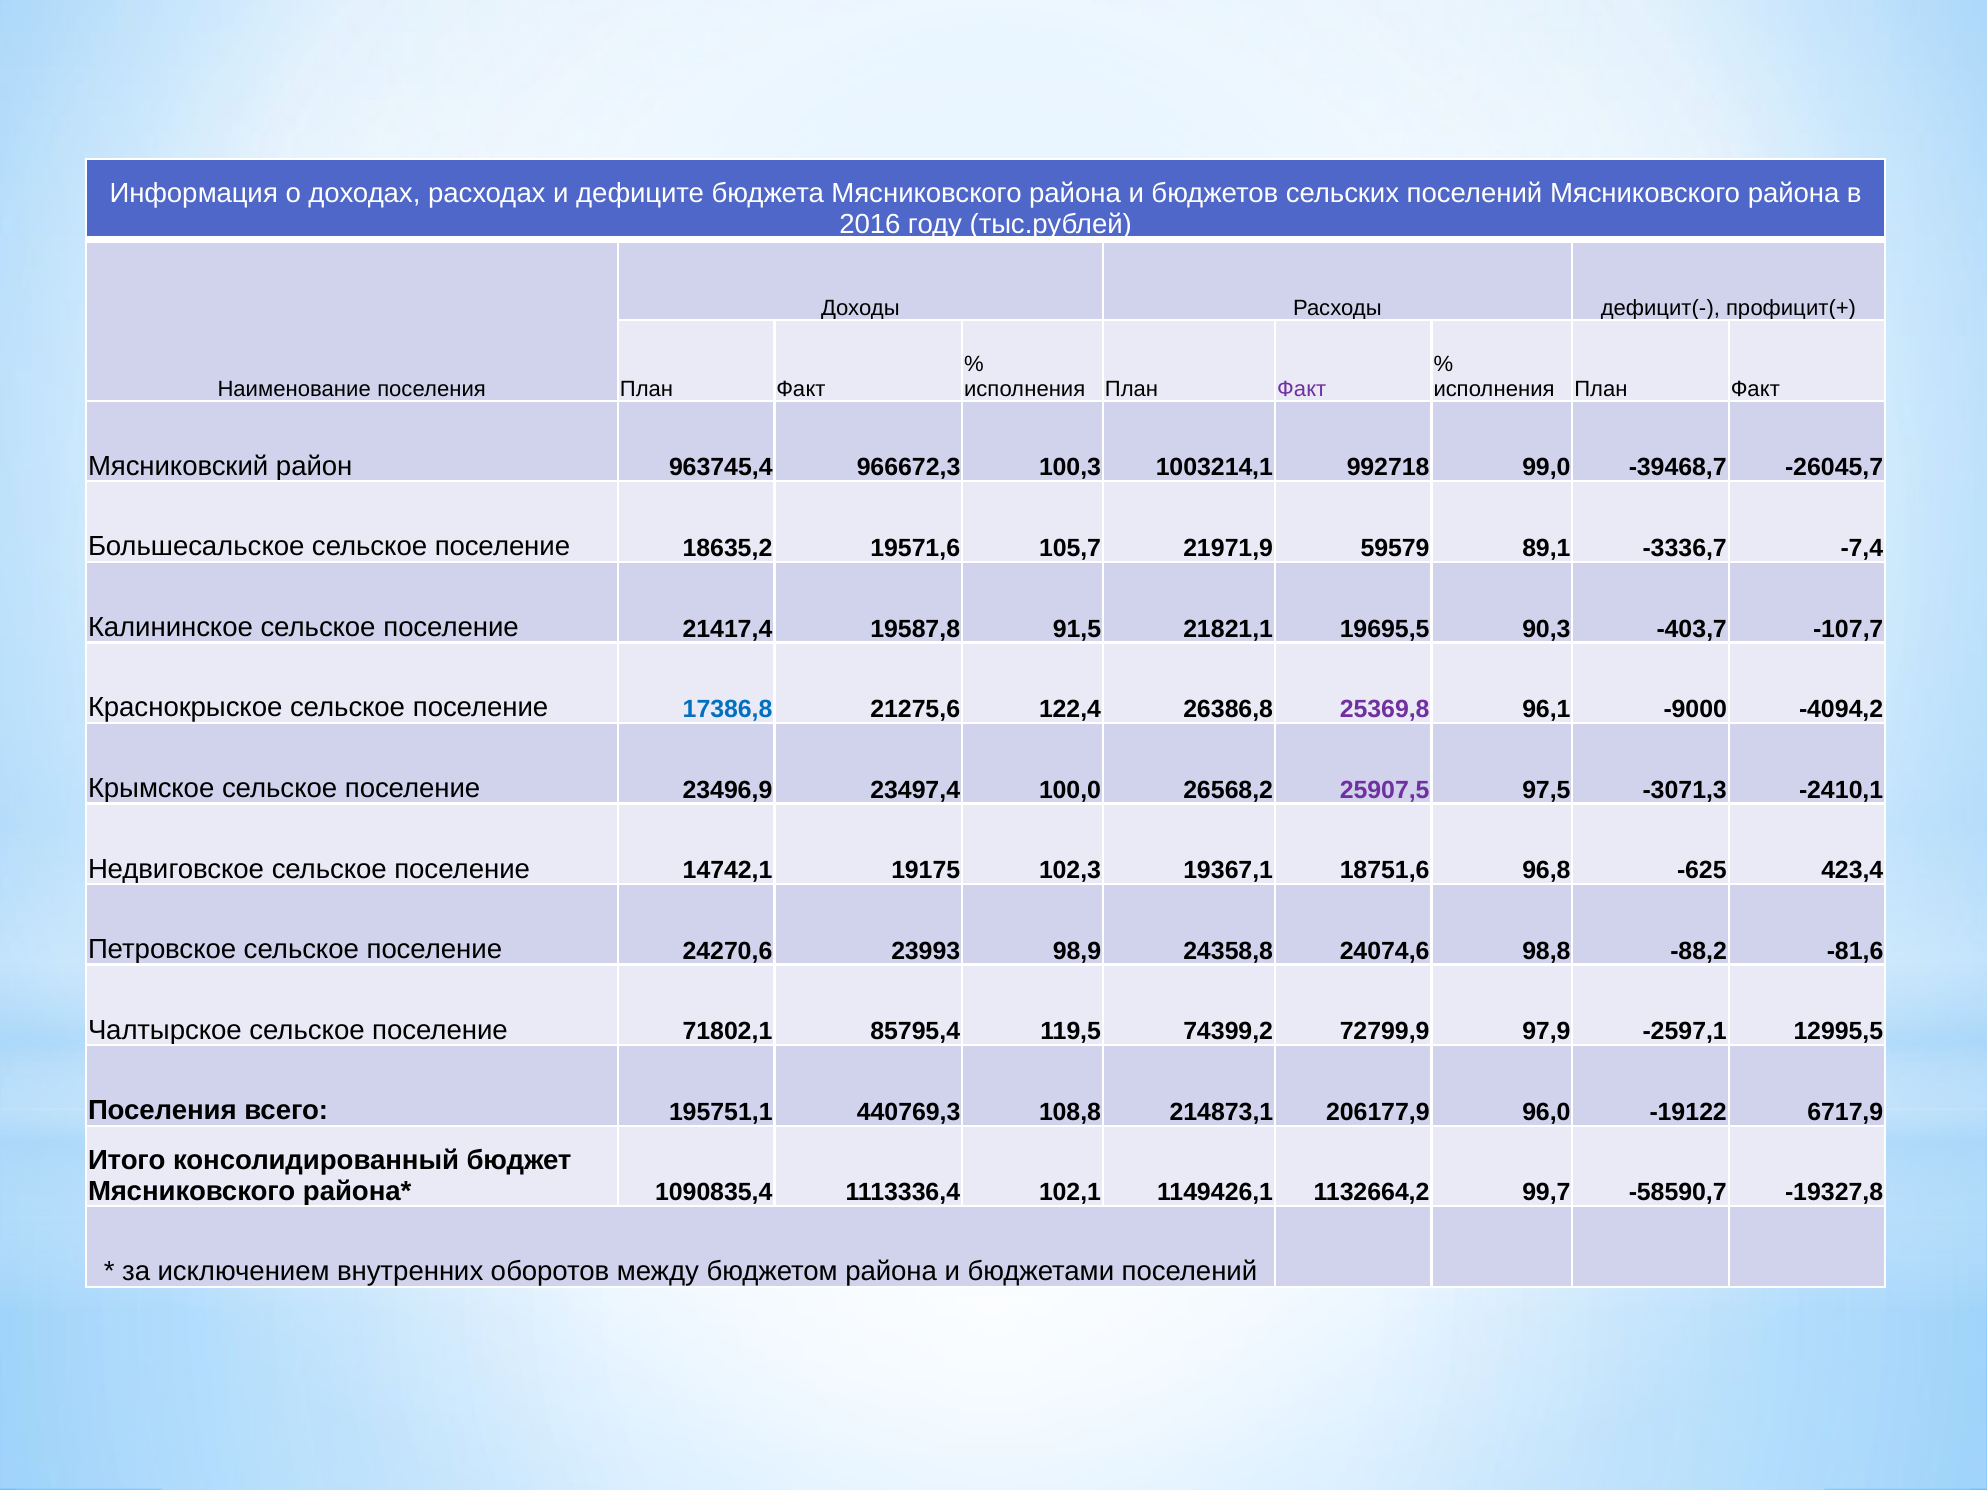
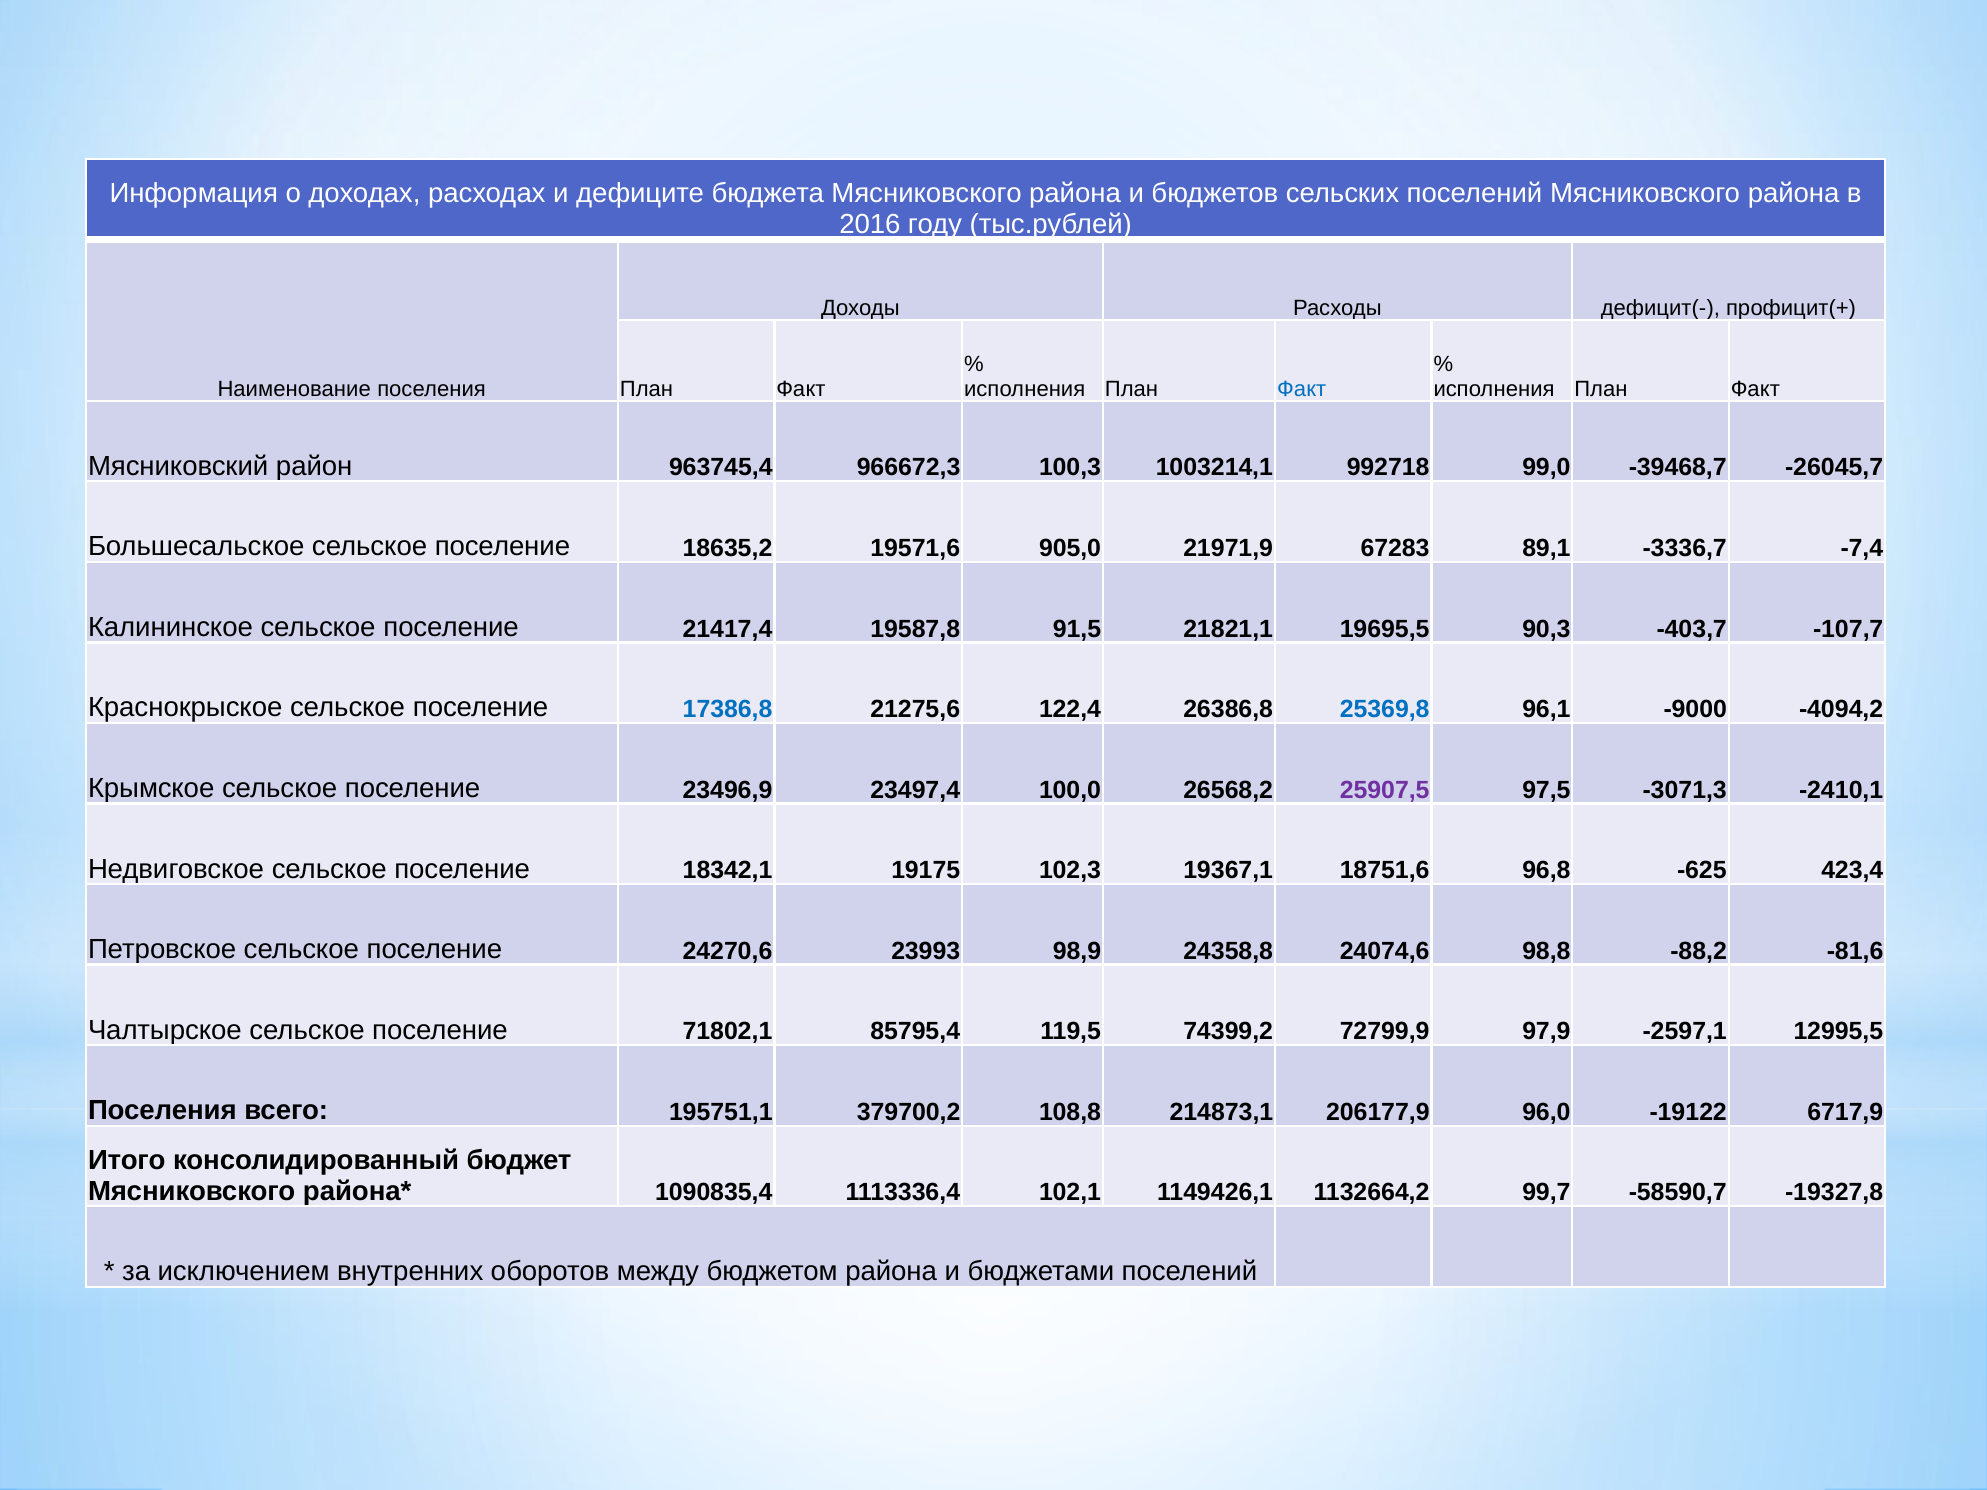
Факт colour: purple -> blue (1302, 389)
105,7: 105,7 -> 905,0 (1070, 548)
59579: 59579 -> 67283 (1395, 548)
25369,8 colour: purple -> blue (1385, 710)
14742,1: 14742,1 -> 18342,1 (728, 871)
440769,3: 440769,3 -> 379700,2 (909, 1112)
